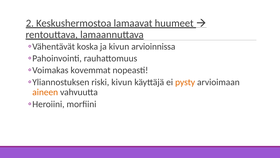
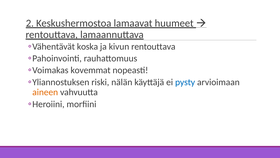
kivun arvioinnissa: arvioinnissa -> rentouttava (153, 46)
riski kivun: kivun -> nälän (122, 82)
pysty colour: orange -> blue (185, 82)
